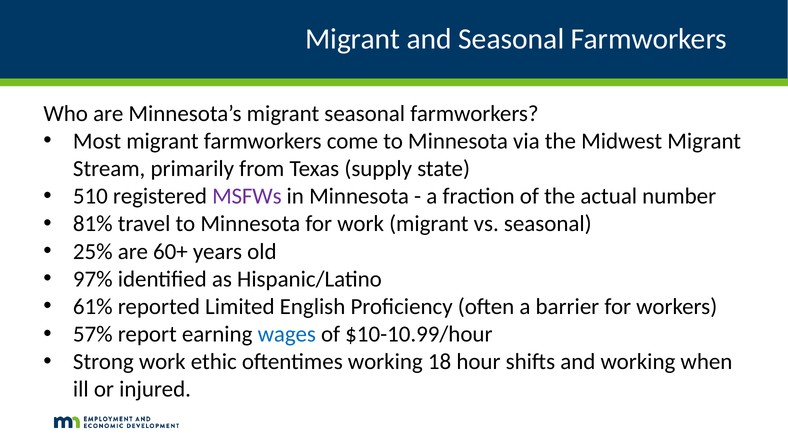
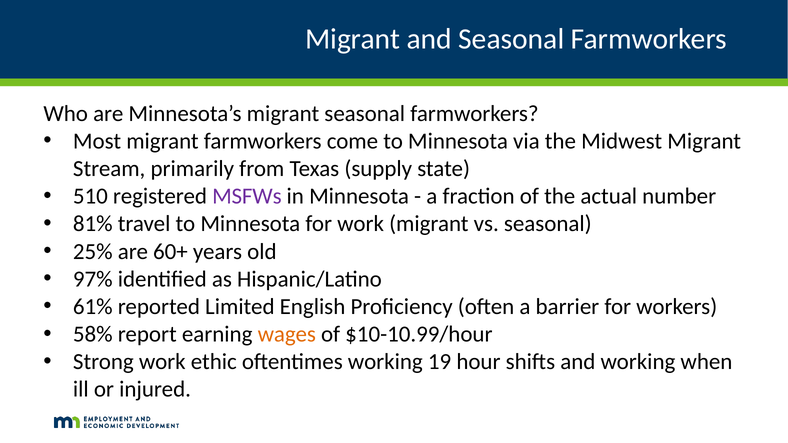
57%: 57% -> 58% (93, 334)
wages colour: blue -> orange (287, 334)
18: 18 -> 19 (440, 362)
